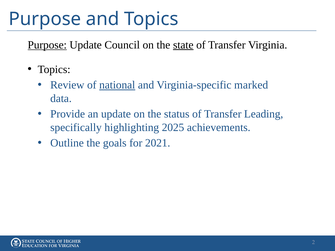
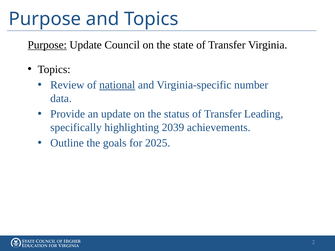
state underline: present -> none (183, 45)
marked: marked -> number (251, 85)
2025: 2025 -> 2039 (173, 128)
2021: 2021 -> 2025 (158, 143)
